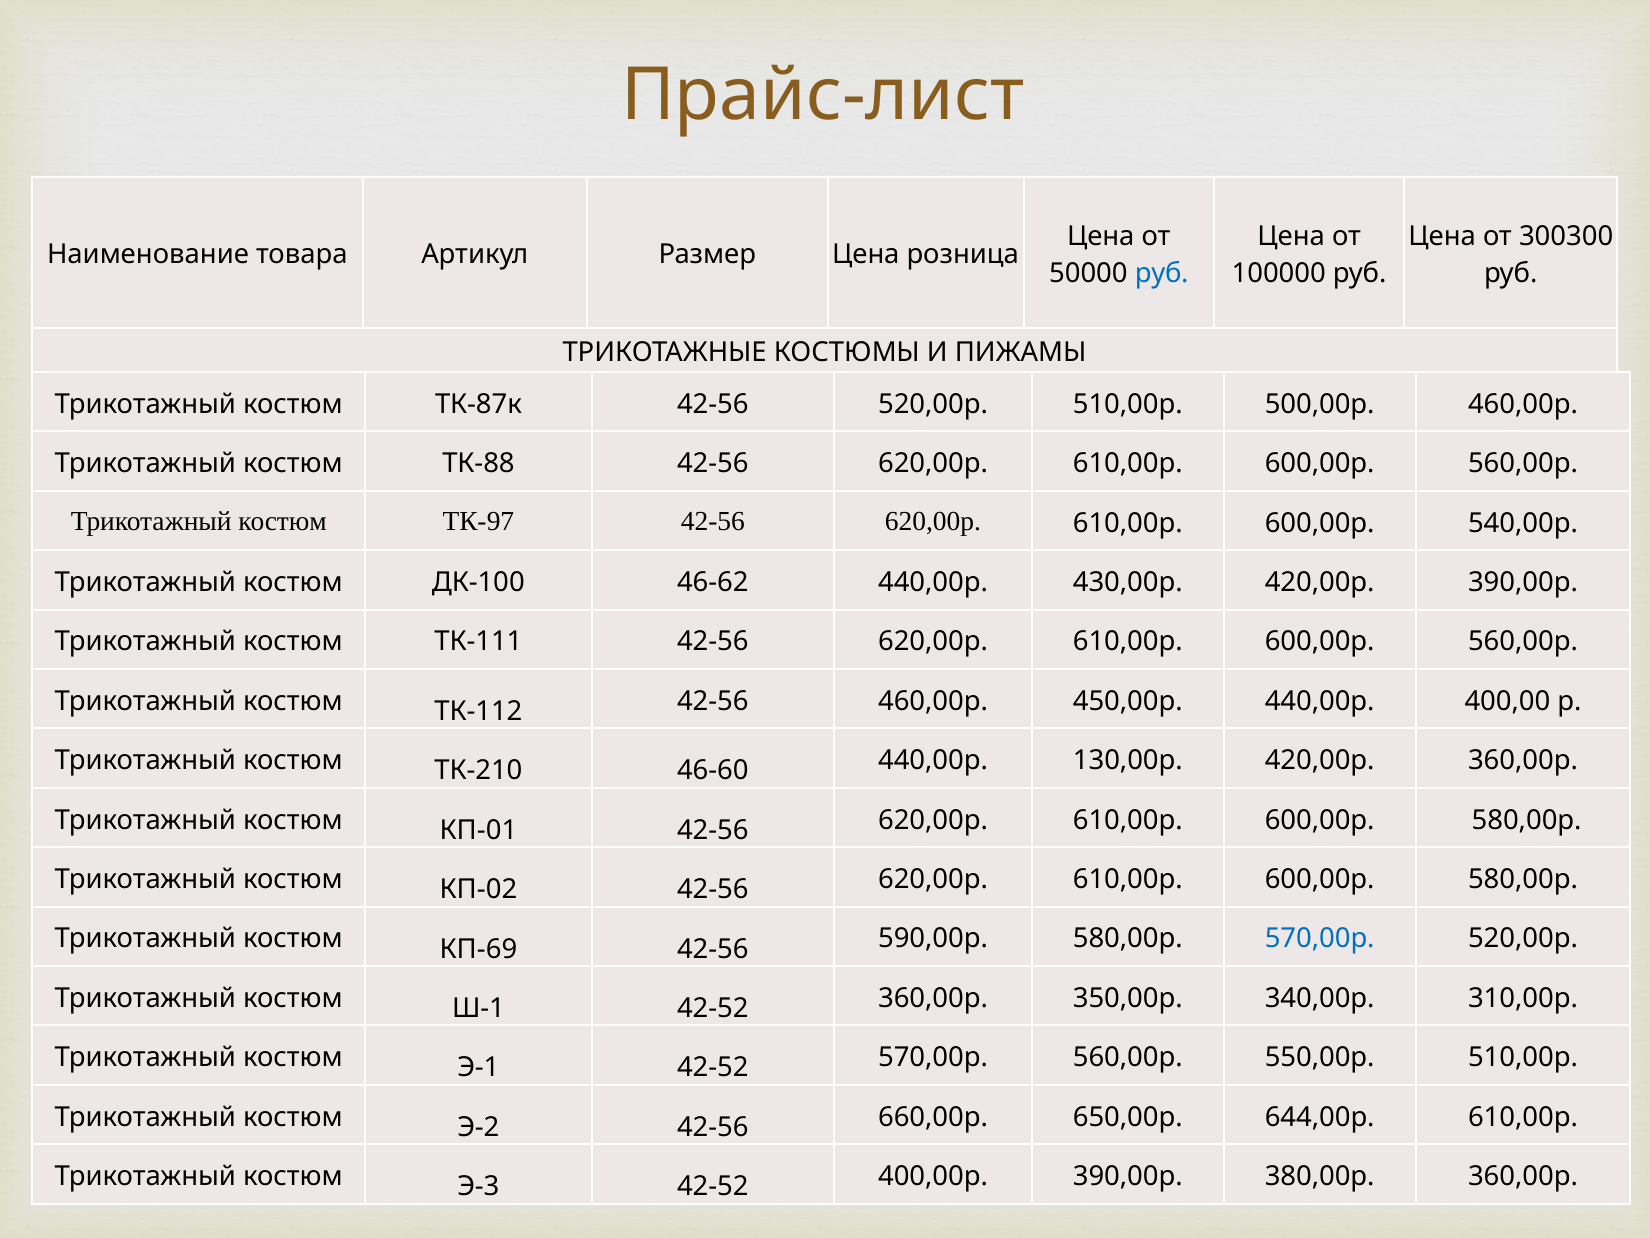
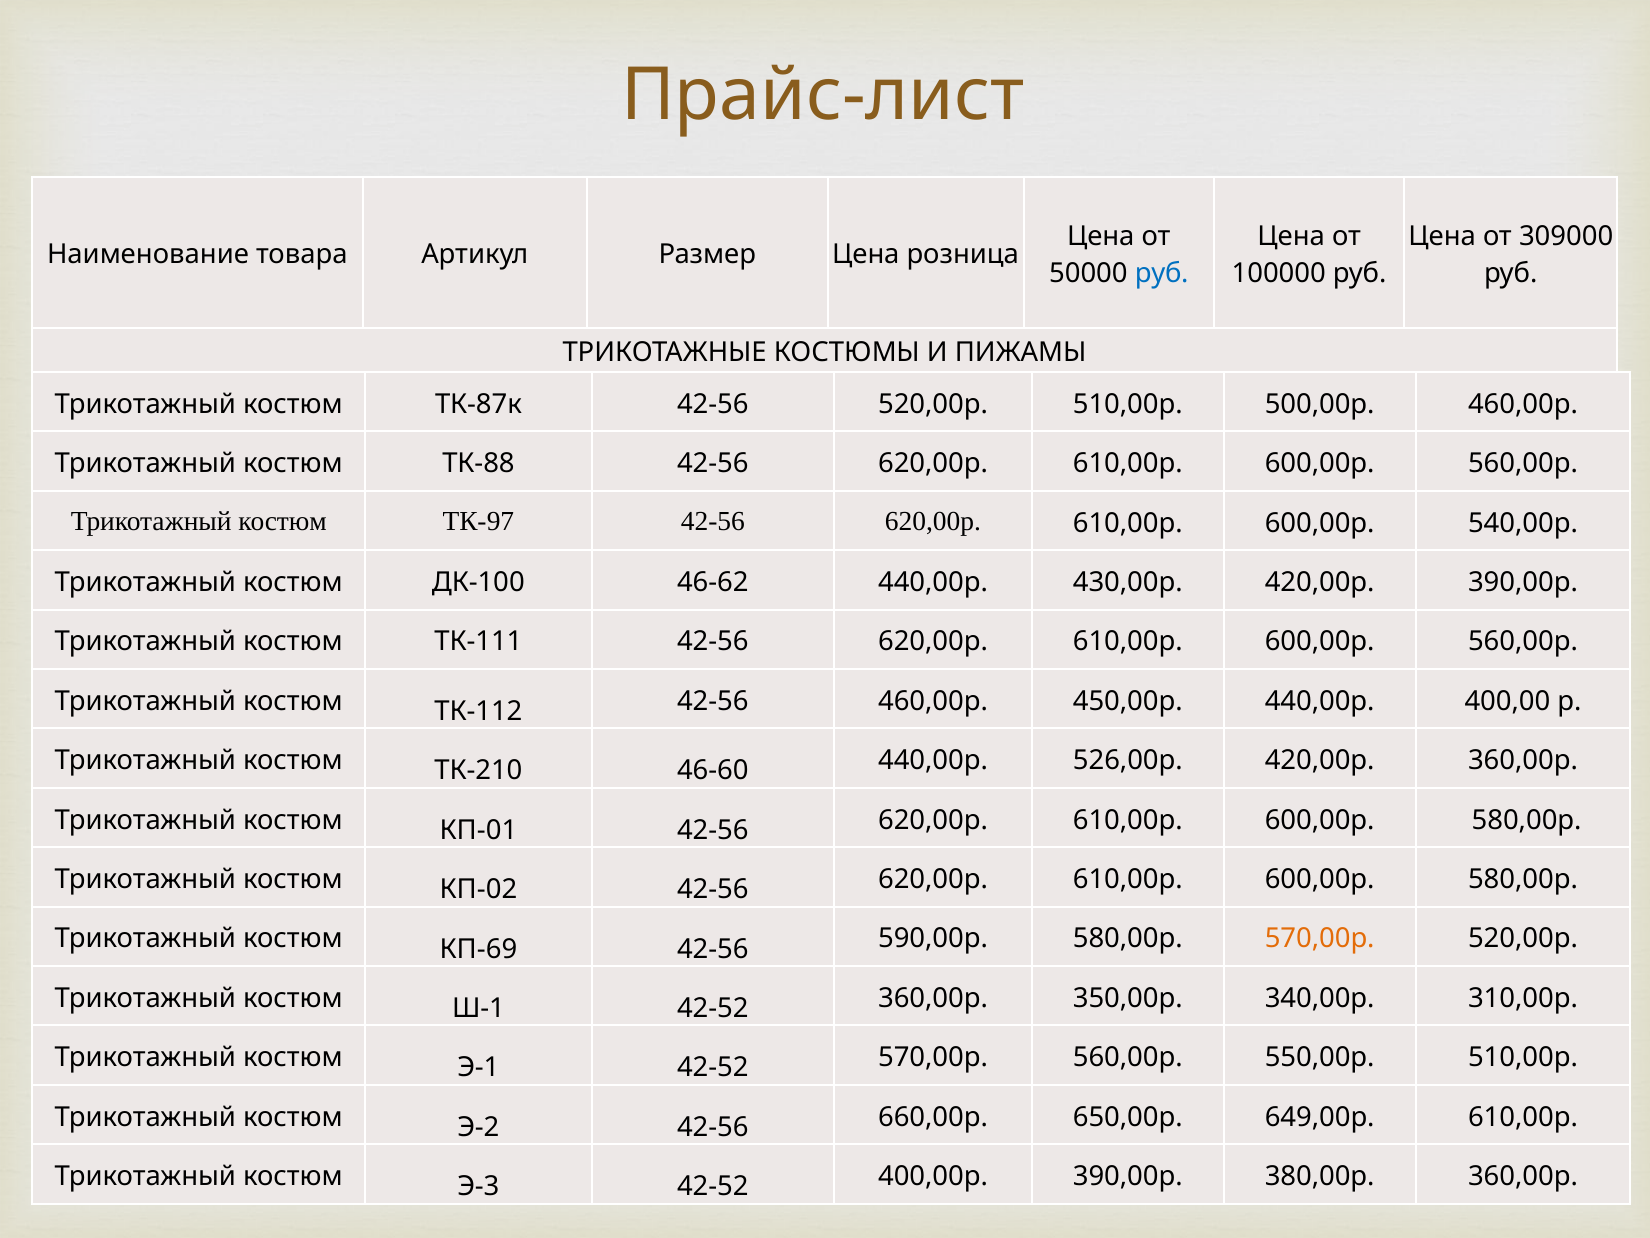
300300: 300300 -> 309000 (1566, 236)
130,00р: 130,00р -> 526,00р (1128, 760)
570,00р colour: blue -> orange (1320, 938)
644,00р: 644,00р -> 649,00р (1320, 1117)
